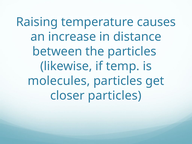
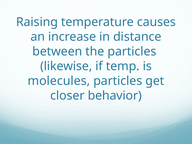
closer particles: particles -> behavior (115, 96)
